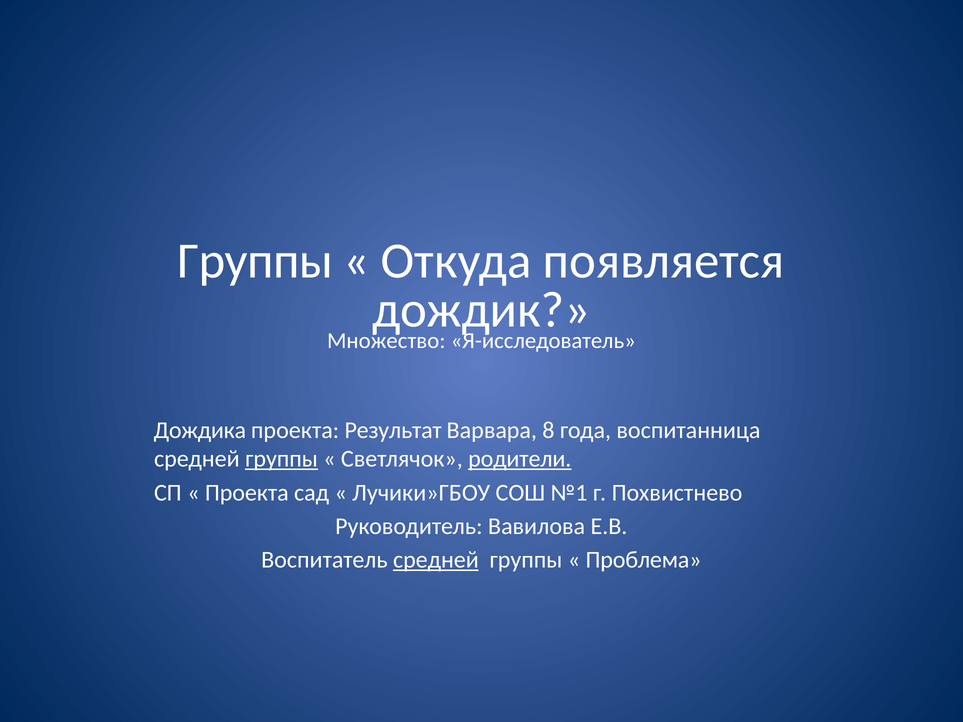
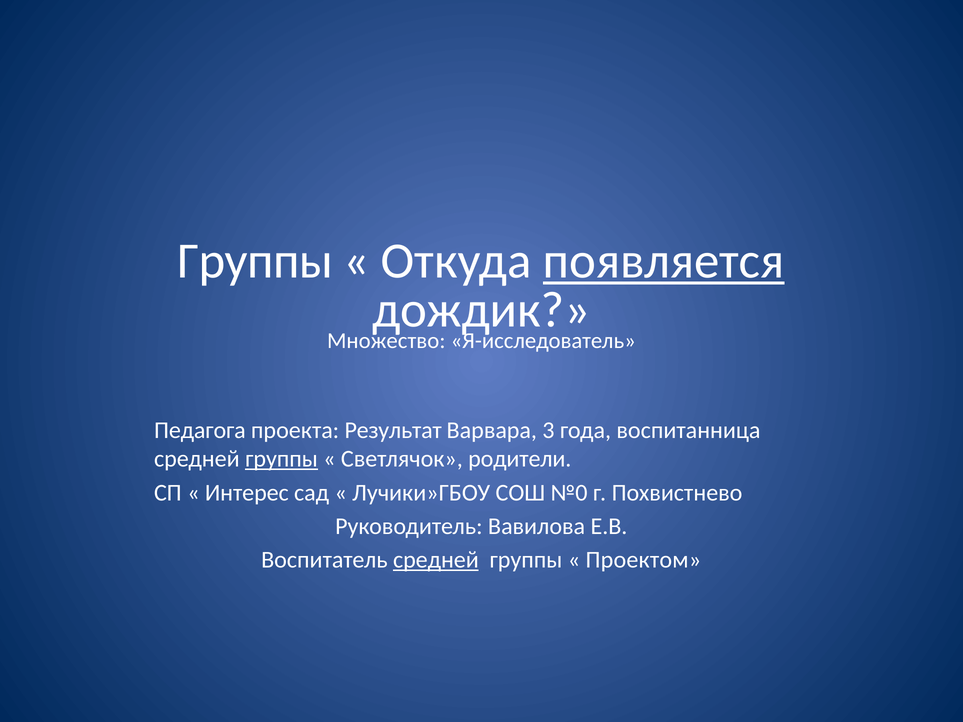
появляется underline: none -> present (664, 261)
Дождика: Дождика -> Педагога (200, 430)
8: 8 -> 3 (548, 430)
родители underline: present -> none (520, 459)
Проекта: Проекта -> Интерес (247, 493)
№1: №1 -> №0 (569, 493)
Проблема: Проблема -> Проектом (643, 560)
